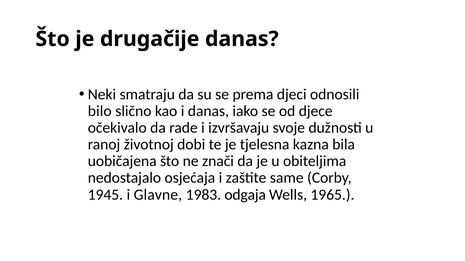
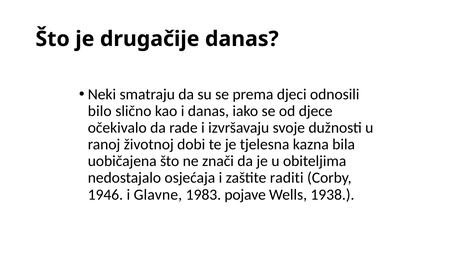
same: same -> raditi (287, 178)
1945: 1945 -> 1946 (105, 195)
odgaja: odgaja -> pojave (245, 195)
1965: 1965 -> 1938 (333, 195)
